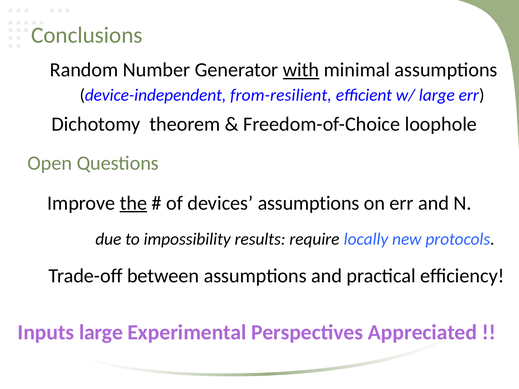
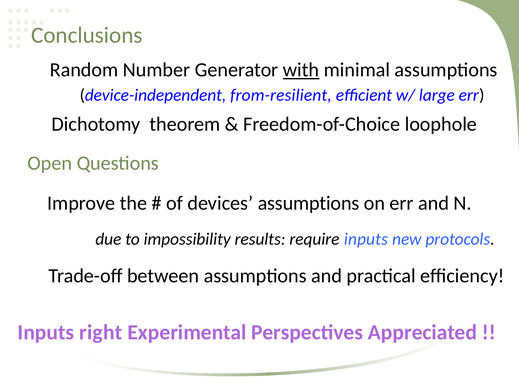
the underline: present -> none (133, 203)
require locally: locally -> inputs (366, 239)
Inputs large: large -> right (101, 333)
